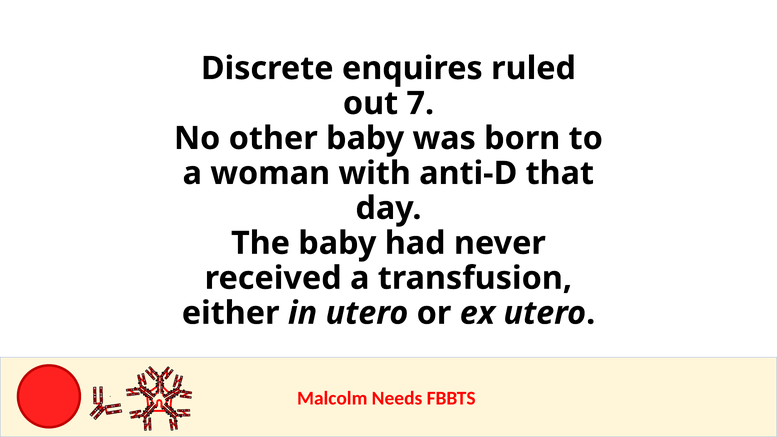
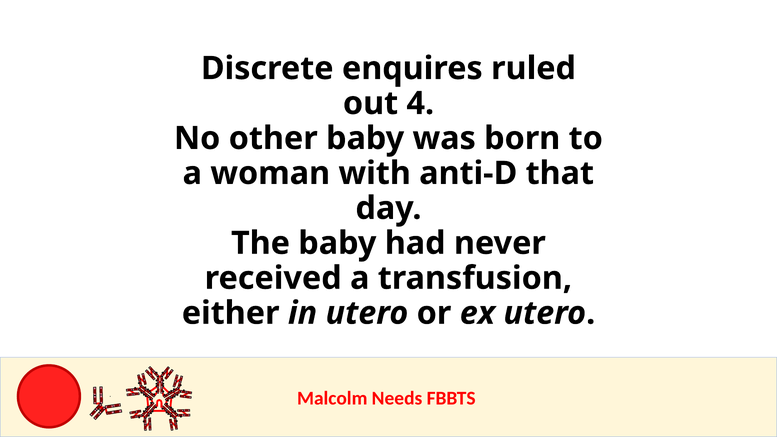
7: 7 -> 4 (420, 103)
